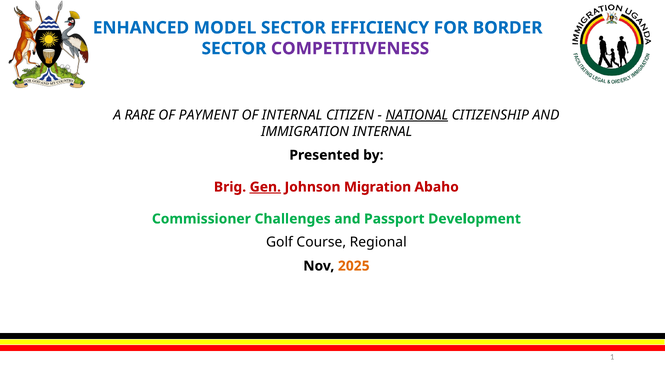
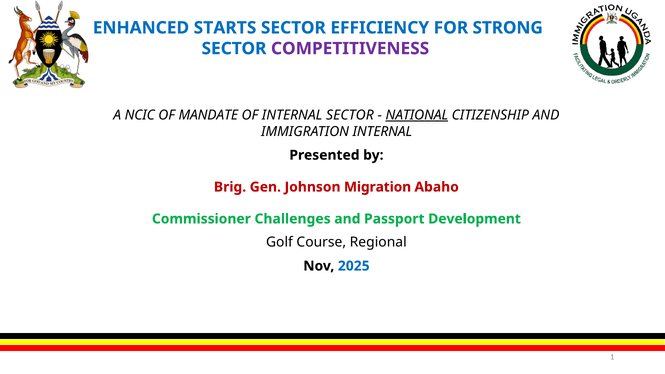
MODEL: MODEL -> STARTS (225, 28)
BORDER: BORDER -> STRONG (508, 28)
RARE: RARE -> NCIC (140, 115)
PAYMENT: PAYMENT -> MANDATE (208, 115)
INTERNAL CITIZEN: CITIZEN -> SECTOR (350, 115)
Gen underline: present -> none (265, 187)
2025 colour: orange -> blue (354, 266)
